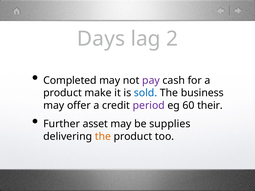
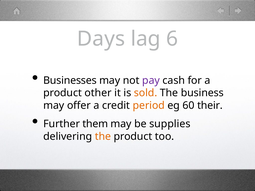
2: 2 -> 6 (172, 39)
Completed: Completed -> Businesses (70, 80)
make: make -> other (98, 93)
sold colour: blue -> orange (146, 93)
period colour: purple -> orange (149, 106)
asset: asset -> them (95, 124)
